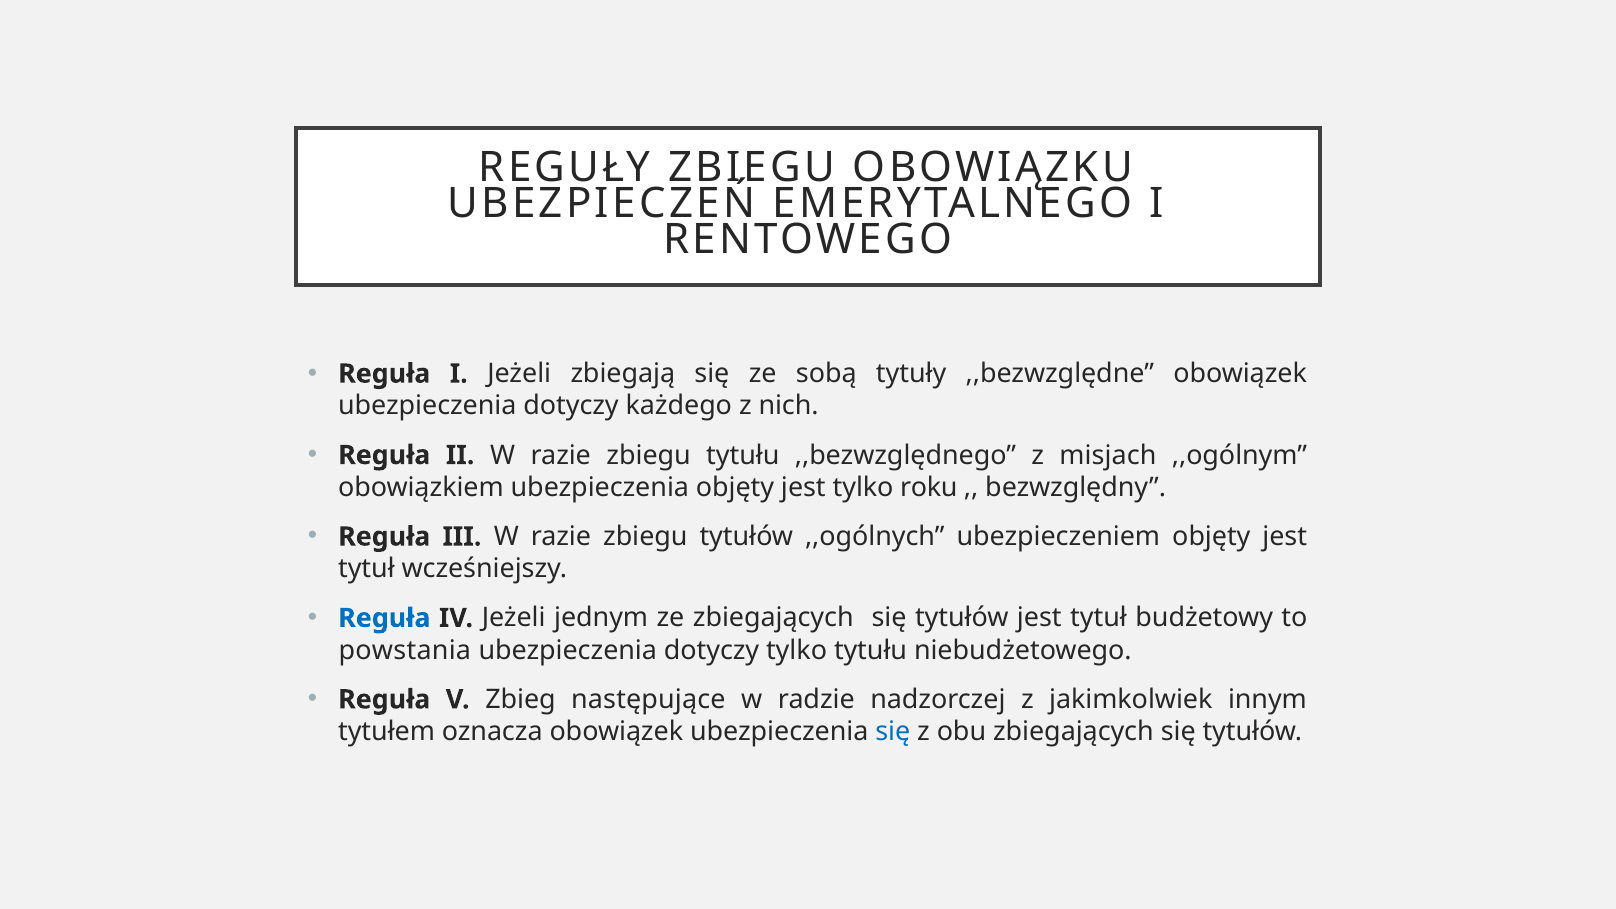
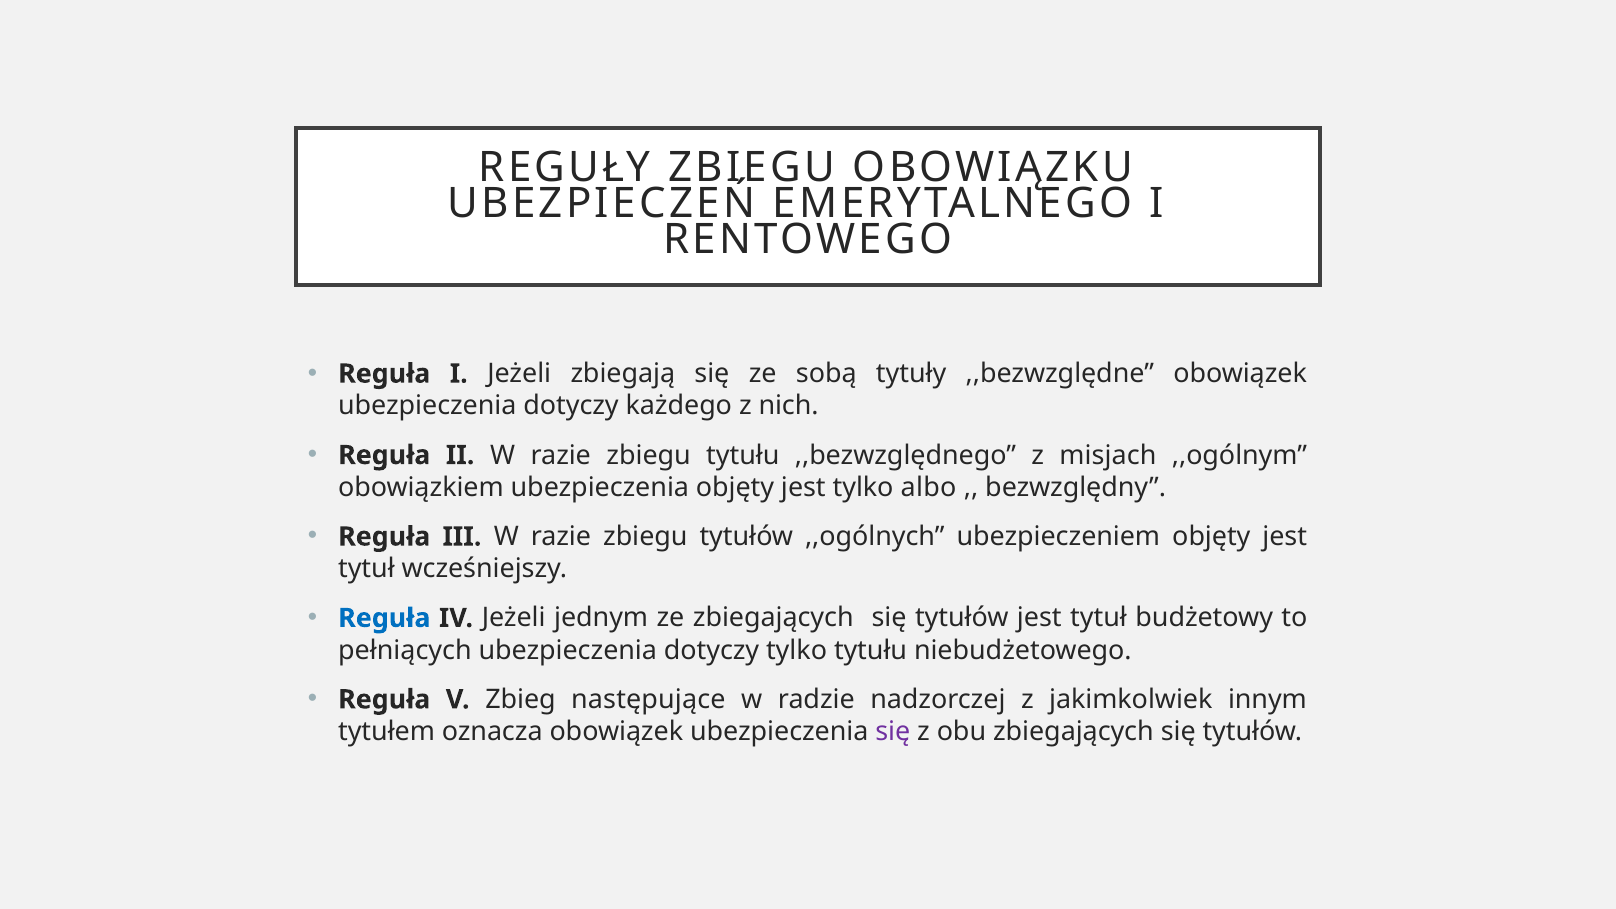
roku: roku -> albo (929, 488)
powstania: powstania -> pełniących (405, 650)
się colour: blue -> purple (893, 732)
